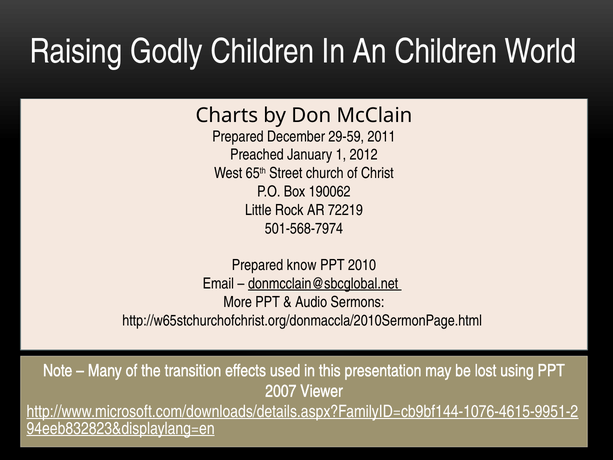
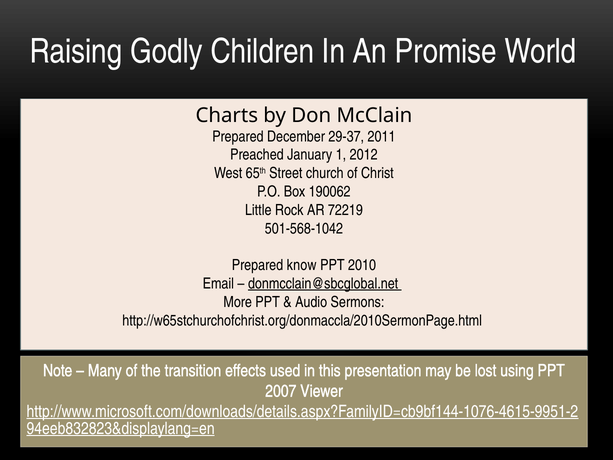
An Children: Children -> Promise (446, 51)
29-59: 29-59 -> 29-37 (346, 136)
501-568-7974: 501-568-7974 -> 501-568-1042 (304, 228)
